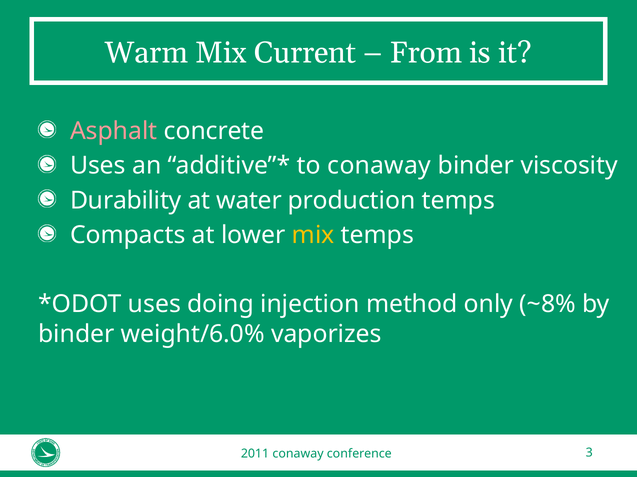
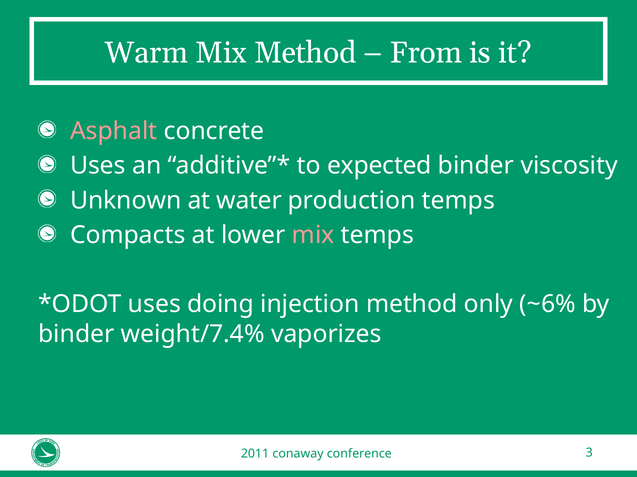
Mix Current: Current -> Method (305, 53)
to conaway: conaway -> expected (379, 166)
Durability: Durability -> Unknown (126, 201)
mix colour: yellow -> pink (313, 235)
~8%: ~8% -> ~6% (548, 305)
weight/6.0%: weight/6.0% -> weight/7.4% (193, 335)
